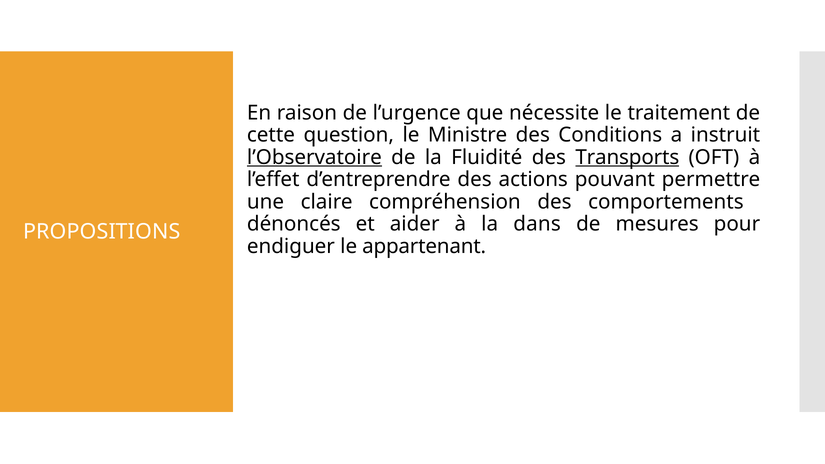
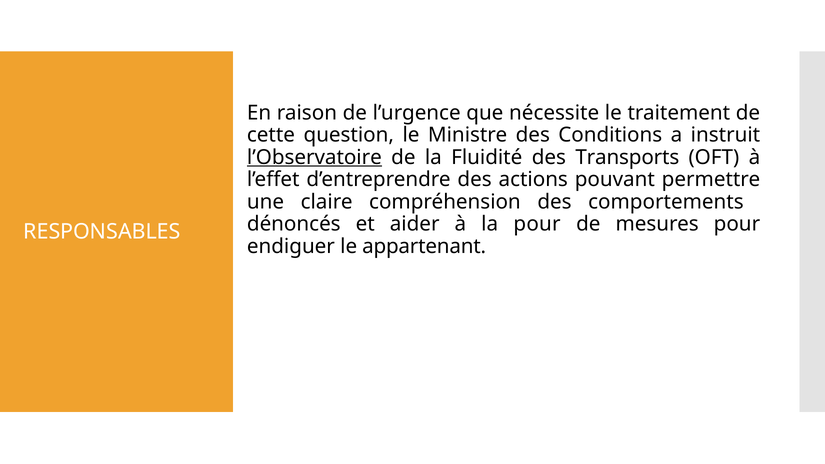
Transports underline: present -> none (627, 157)
la dans: dans -> pour (537, 224)
PROPOSITIONS: PROPOSITIONS -> RESPONSABLES (102, 232)
